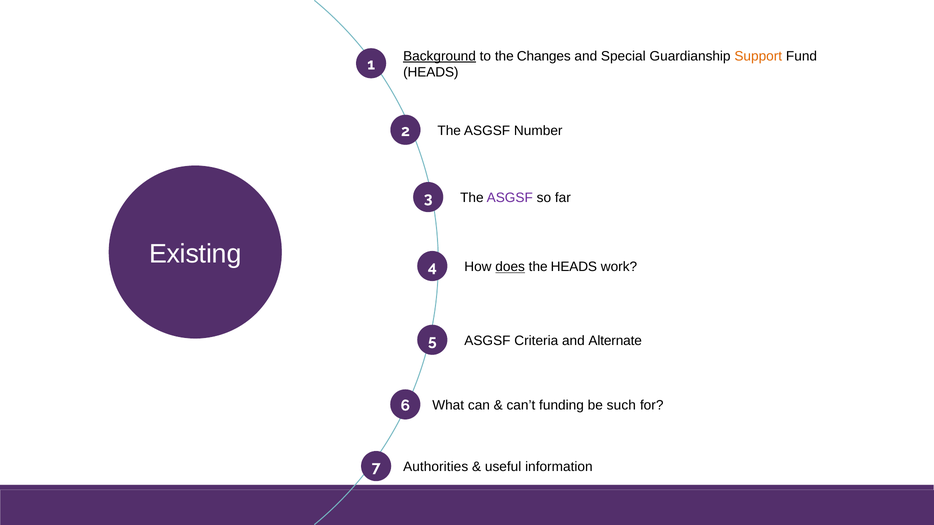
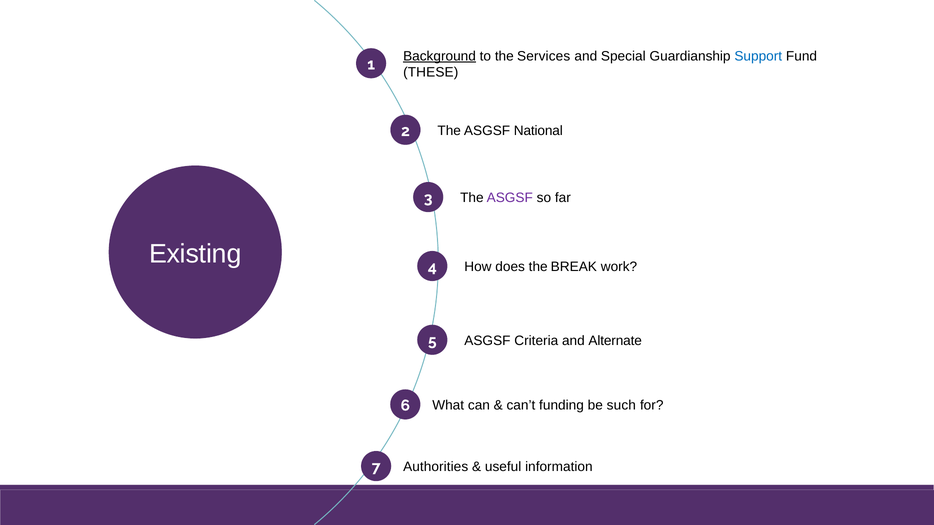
Changes: Changes -> Services (544, 56)
Support colour: orange -> blue (758, 56)
HEADS: HEADS -> THESE (431, 72)
Number: Number -> National (538, 131)
does underline: present -> none (510, 267)
the HEADS: HEADS -> BREAK (574, 267)
